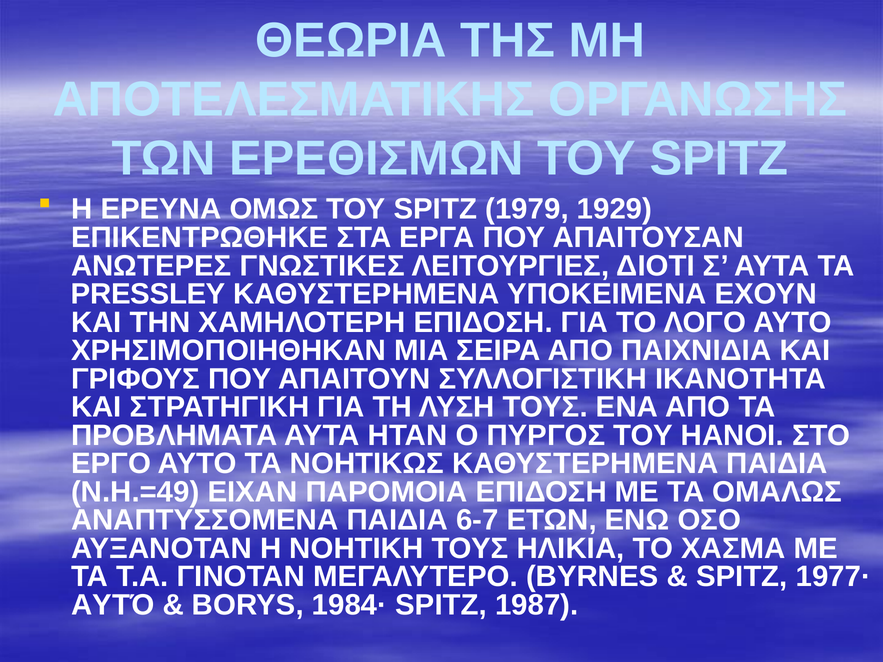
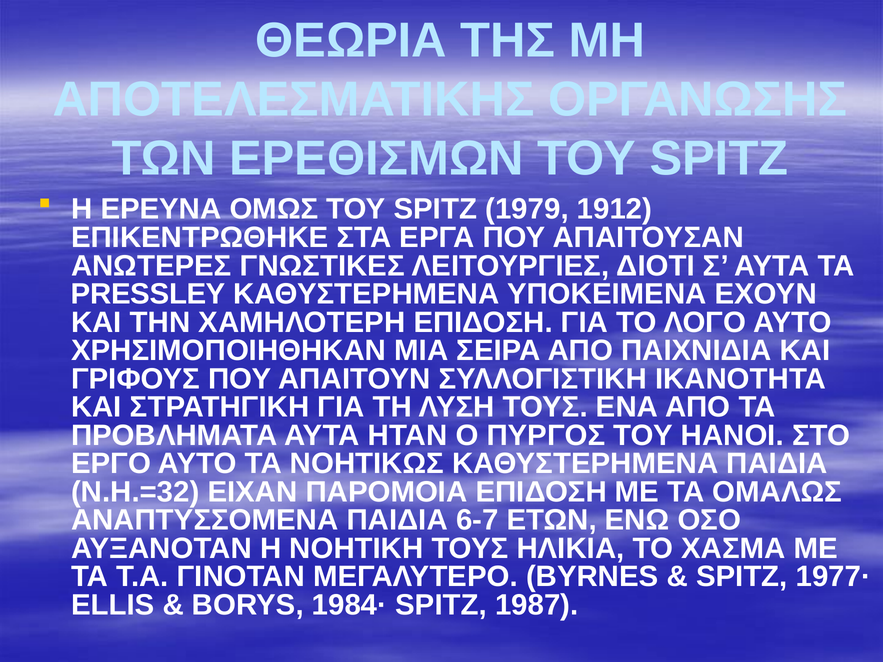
1929: 1929 -> 1912 (614, 209)
Ν.Η.=49: Ν.Η.=49 -> Ν.Η.=32 (135, 492)
ΑΥΤΌ: ΑΥΤΌ -> ELLIS (113, 605)
